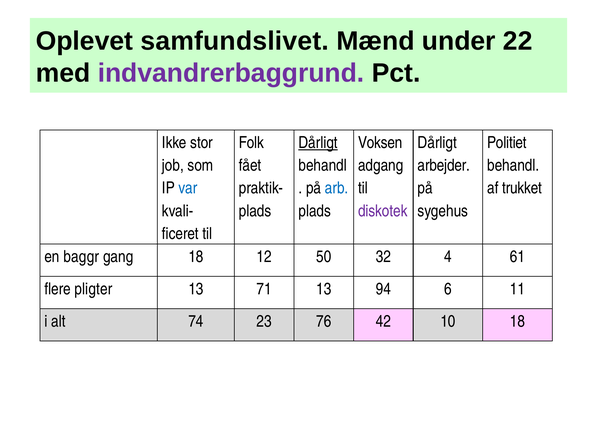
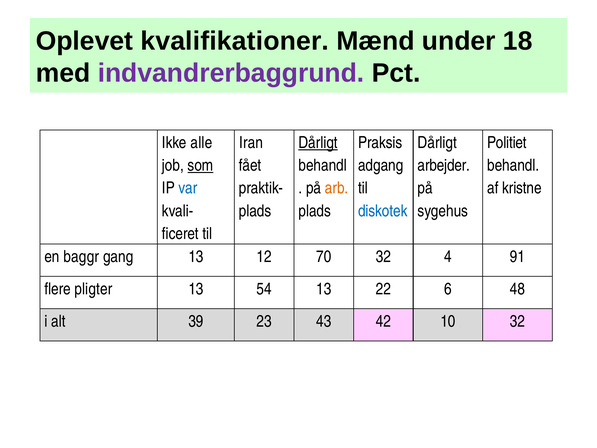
samfundslivet: samfundslivet -> kvalifikationer (235, 41)
22: 22 -> 18 (518, 41)
stor: stor -> alle (201, 142)
Folk: Folk -> Iran (251, 142)
Voksen: Voksen -> Praksis (380, 142)
som underline: none -> present (200, 165)
arb colour: blue -> orange (337, 188)
trukket: trukket -> kristne (522, 188)
diskotek colour: purple -> blue (383, 211)
gang 18: 18 -> 13 (196, 256)
50: 50 -> 70 (324, 256)
61: 61 -> 91 (517, 256)
71: 71 -> 54 (264, 289)
94: 94 -> 22 (383, 289)
11: 11 -> 48 (517, 289)
74: 74 -> 39 (196, 321)
76: 76 -> 43 (324, 321)
10 18: 18 -> 32 (517, 321)
